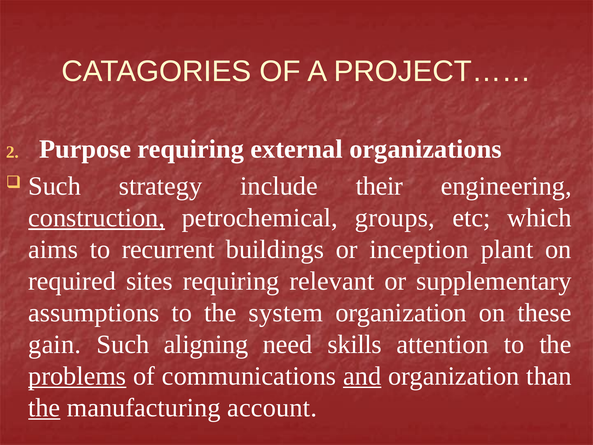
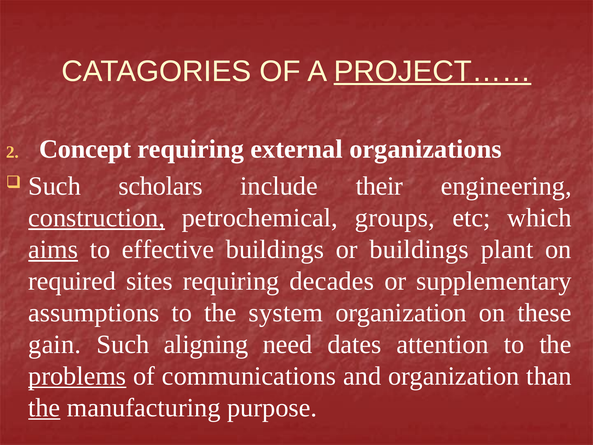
PROJECT…… underline: none -> present (432, 71)
Purpose: Purpose -> Concept (85, 149)
strategy: strategy -> scholars (161, 186)
aims underline: none -> present (53, 249)
recurrent: recurrent -> effective (168, 249)
or inception: inception -> buildings (419, 249)
relevant: relevant -> decades (332, 281)
skills: skills -> dates (355, 344)
and underline: present -> none (362, 376)
account: account -> purpose (272, 407)
